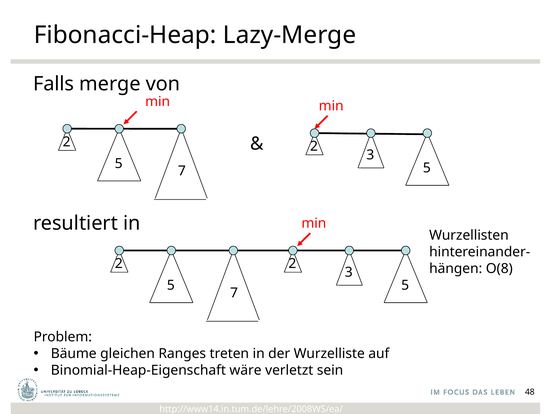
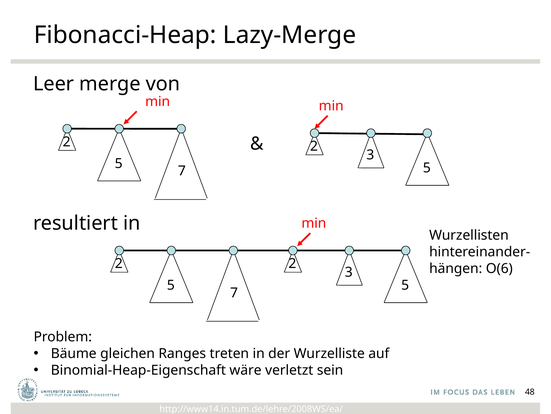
Falls: Falls -> Leer (54, 84)
O(8: O(8 -> O(6 (499, 268)
